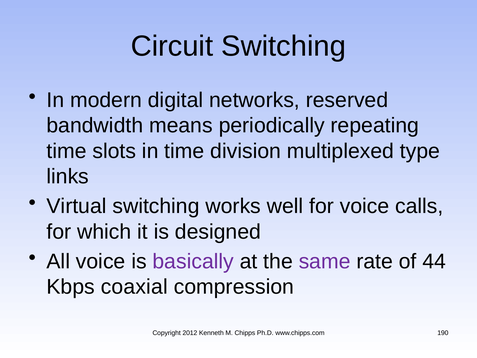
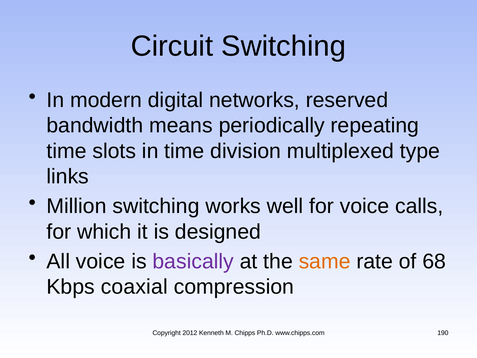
Virtual: Virtual -> Million (77, 206)
same colour: purple -> orange (325, 261)
44: 44 -> 68 (434, 261)
